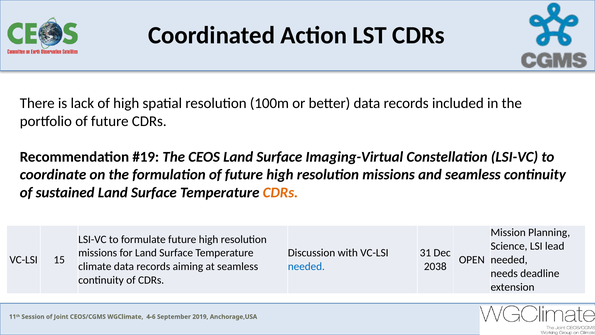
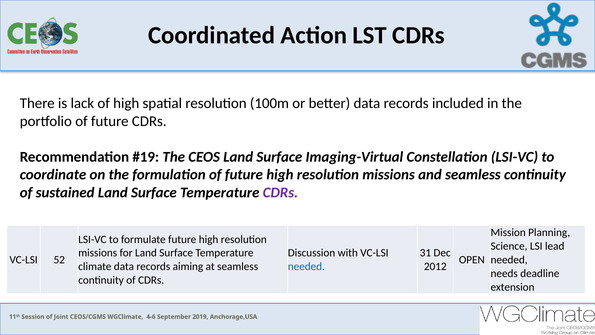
CDRs colour: orange -> purple (280, 192)
15: 15 -> 52 (59, 260)
2038: 2038 -> 2012 (435, 266)
